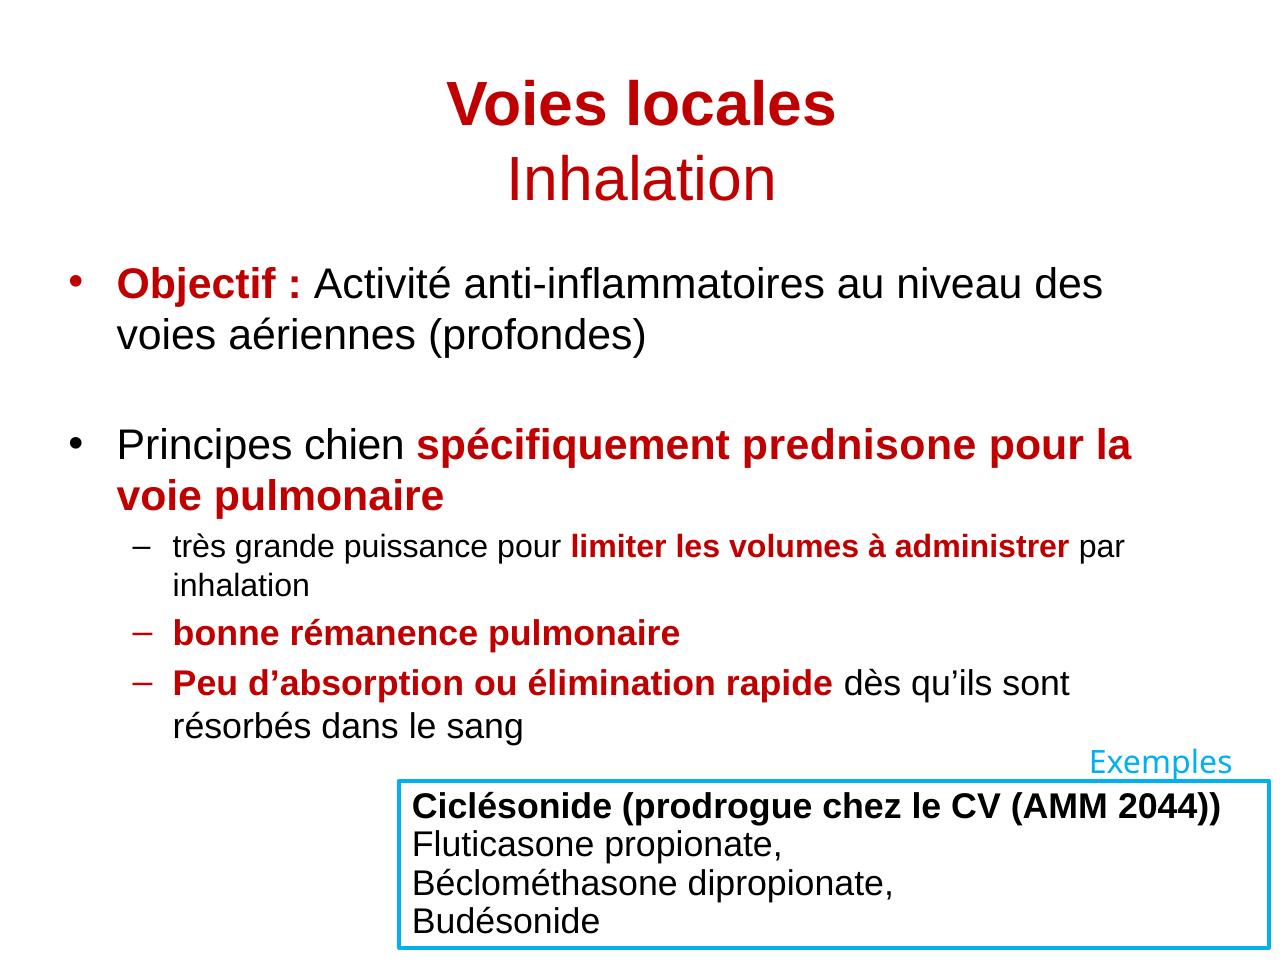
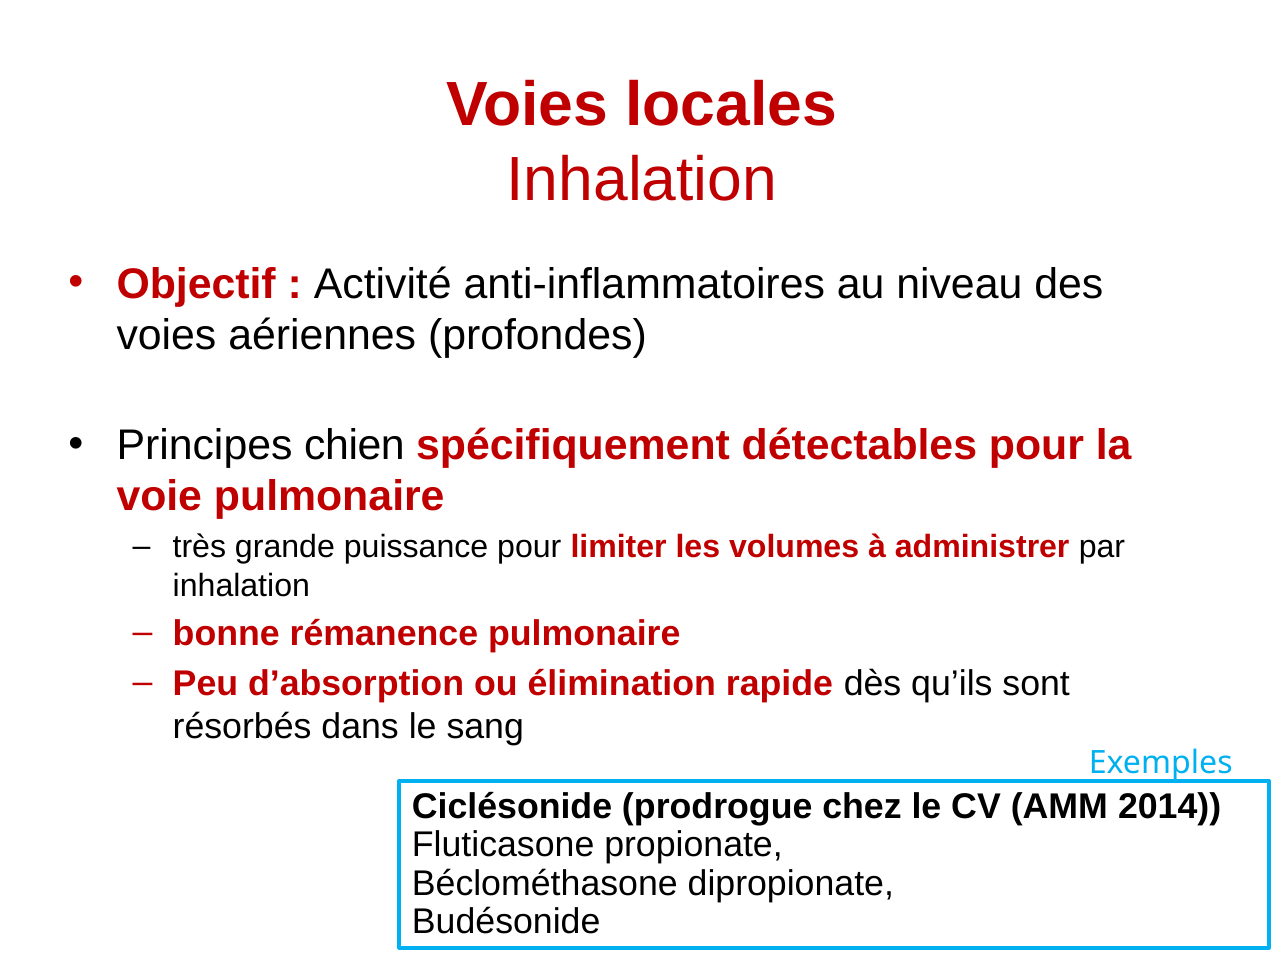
prednisone: prednisone -> détectables (859, 445)
2044: 2044 -> 2014 (1170, 806)
